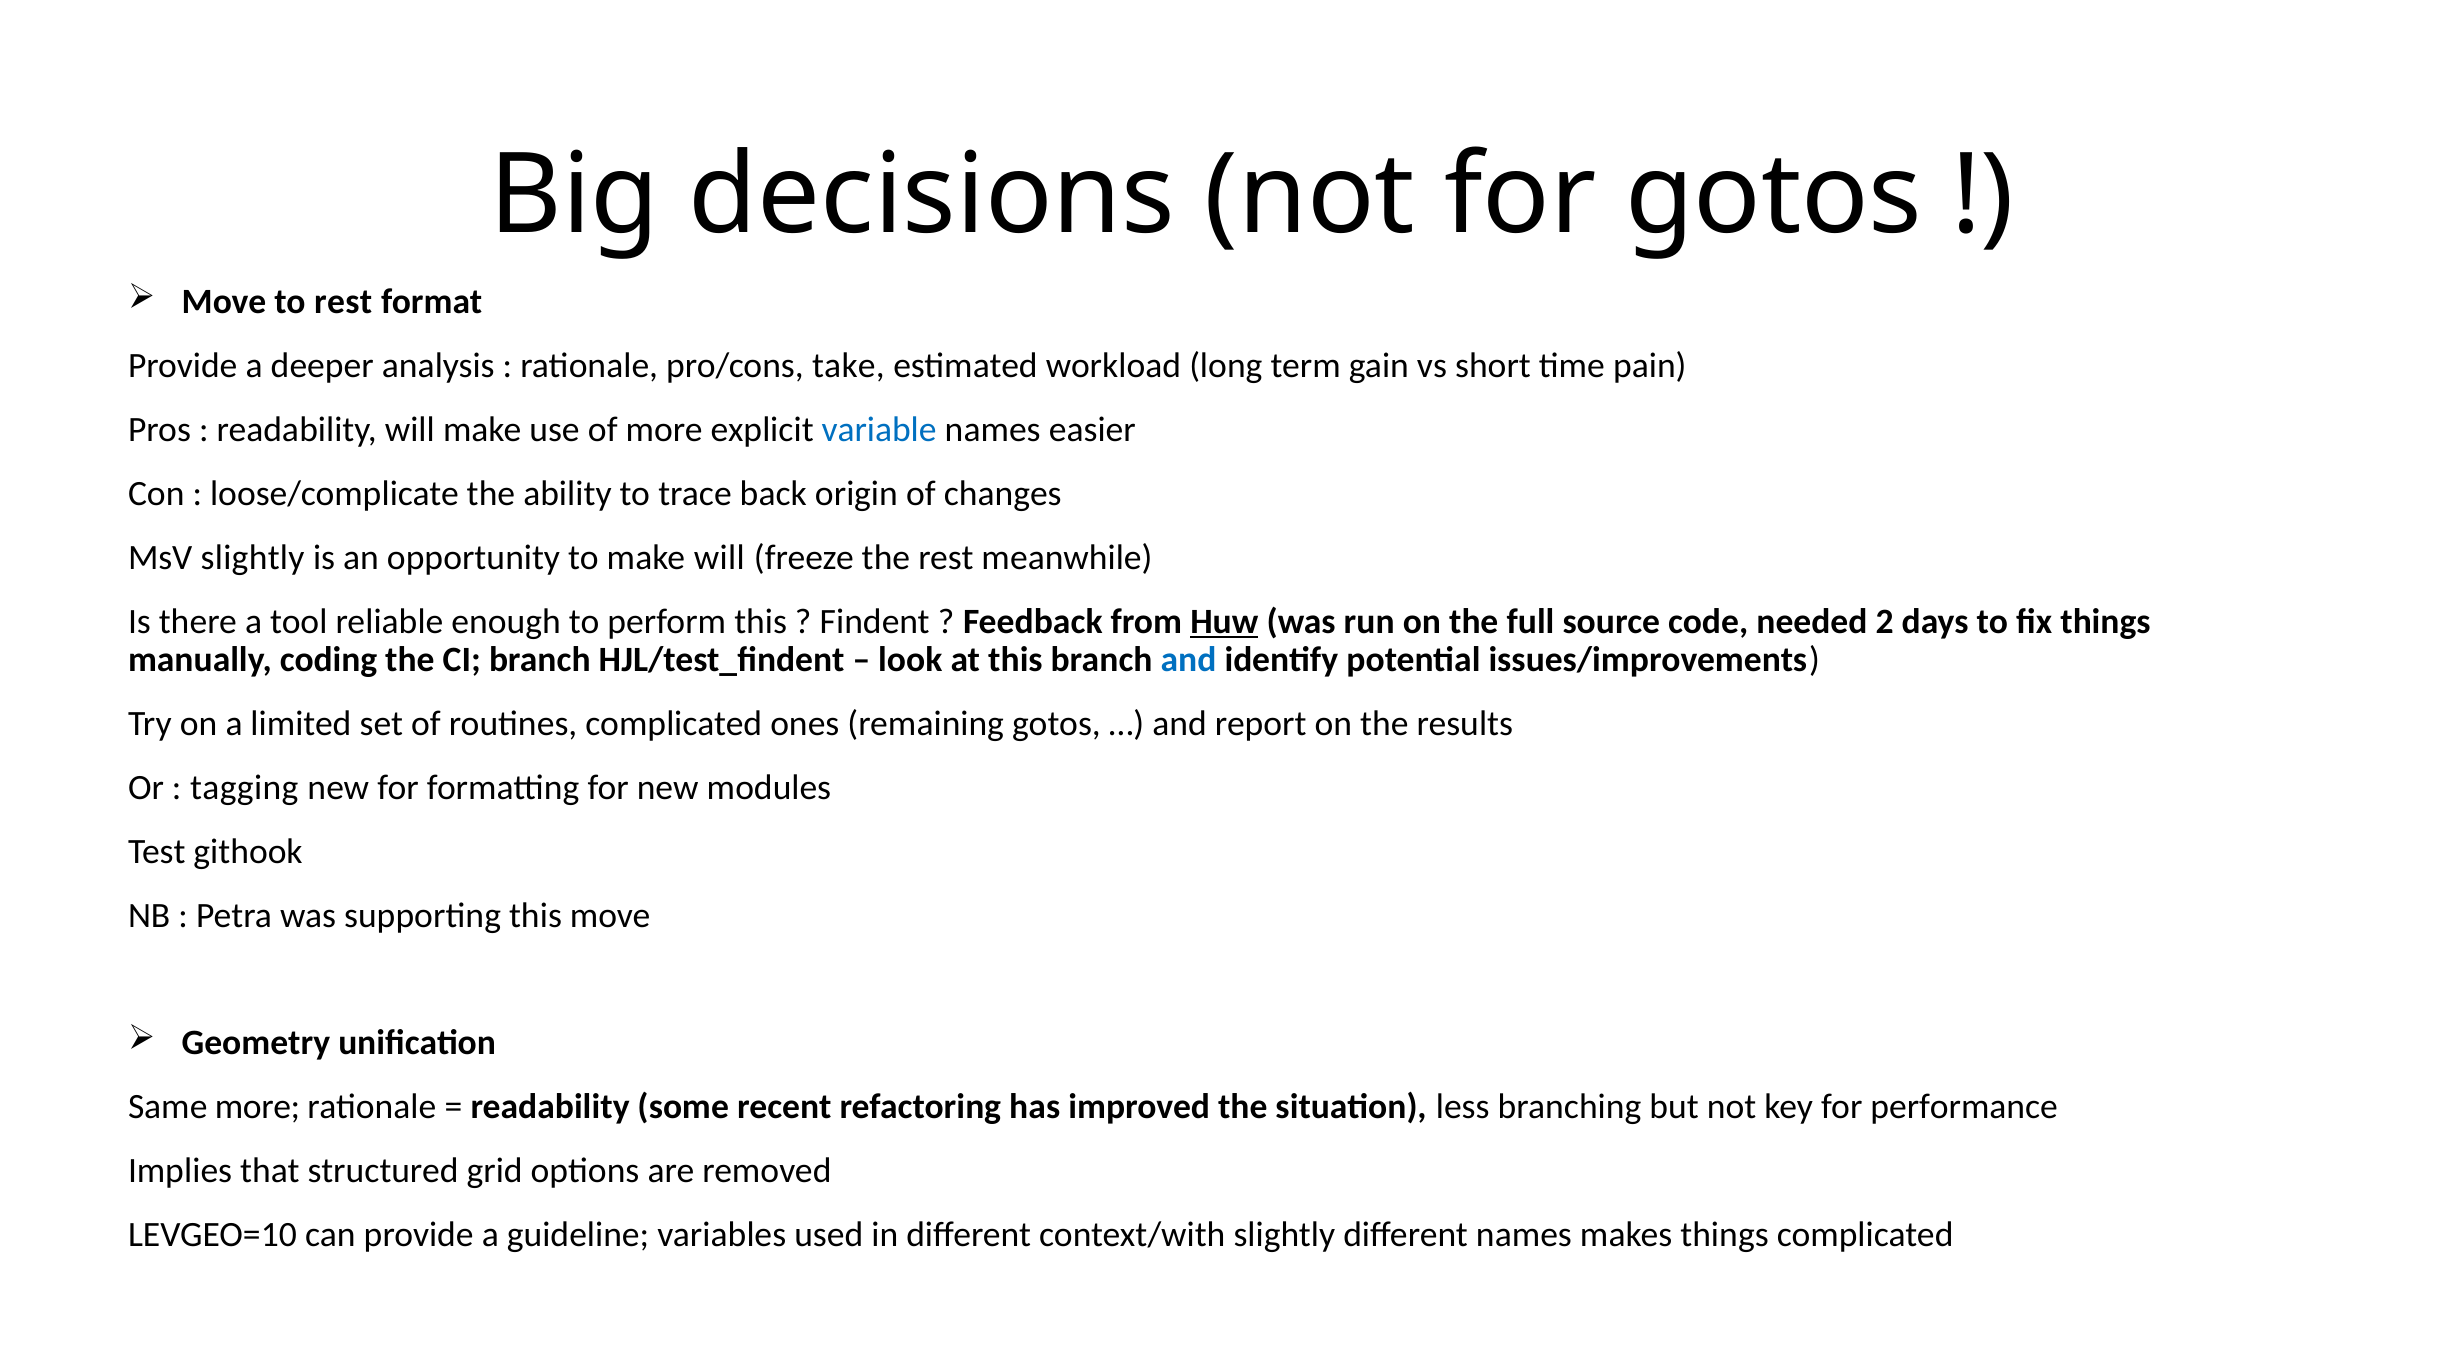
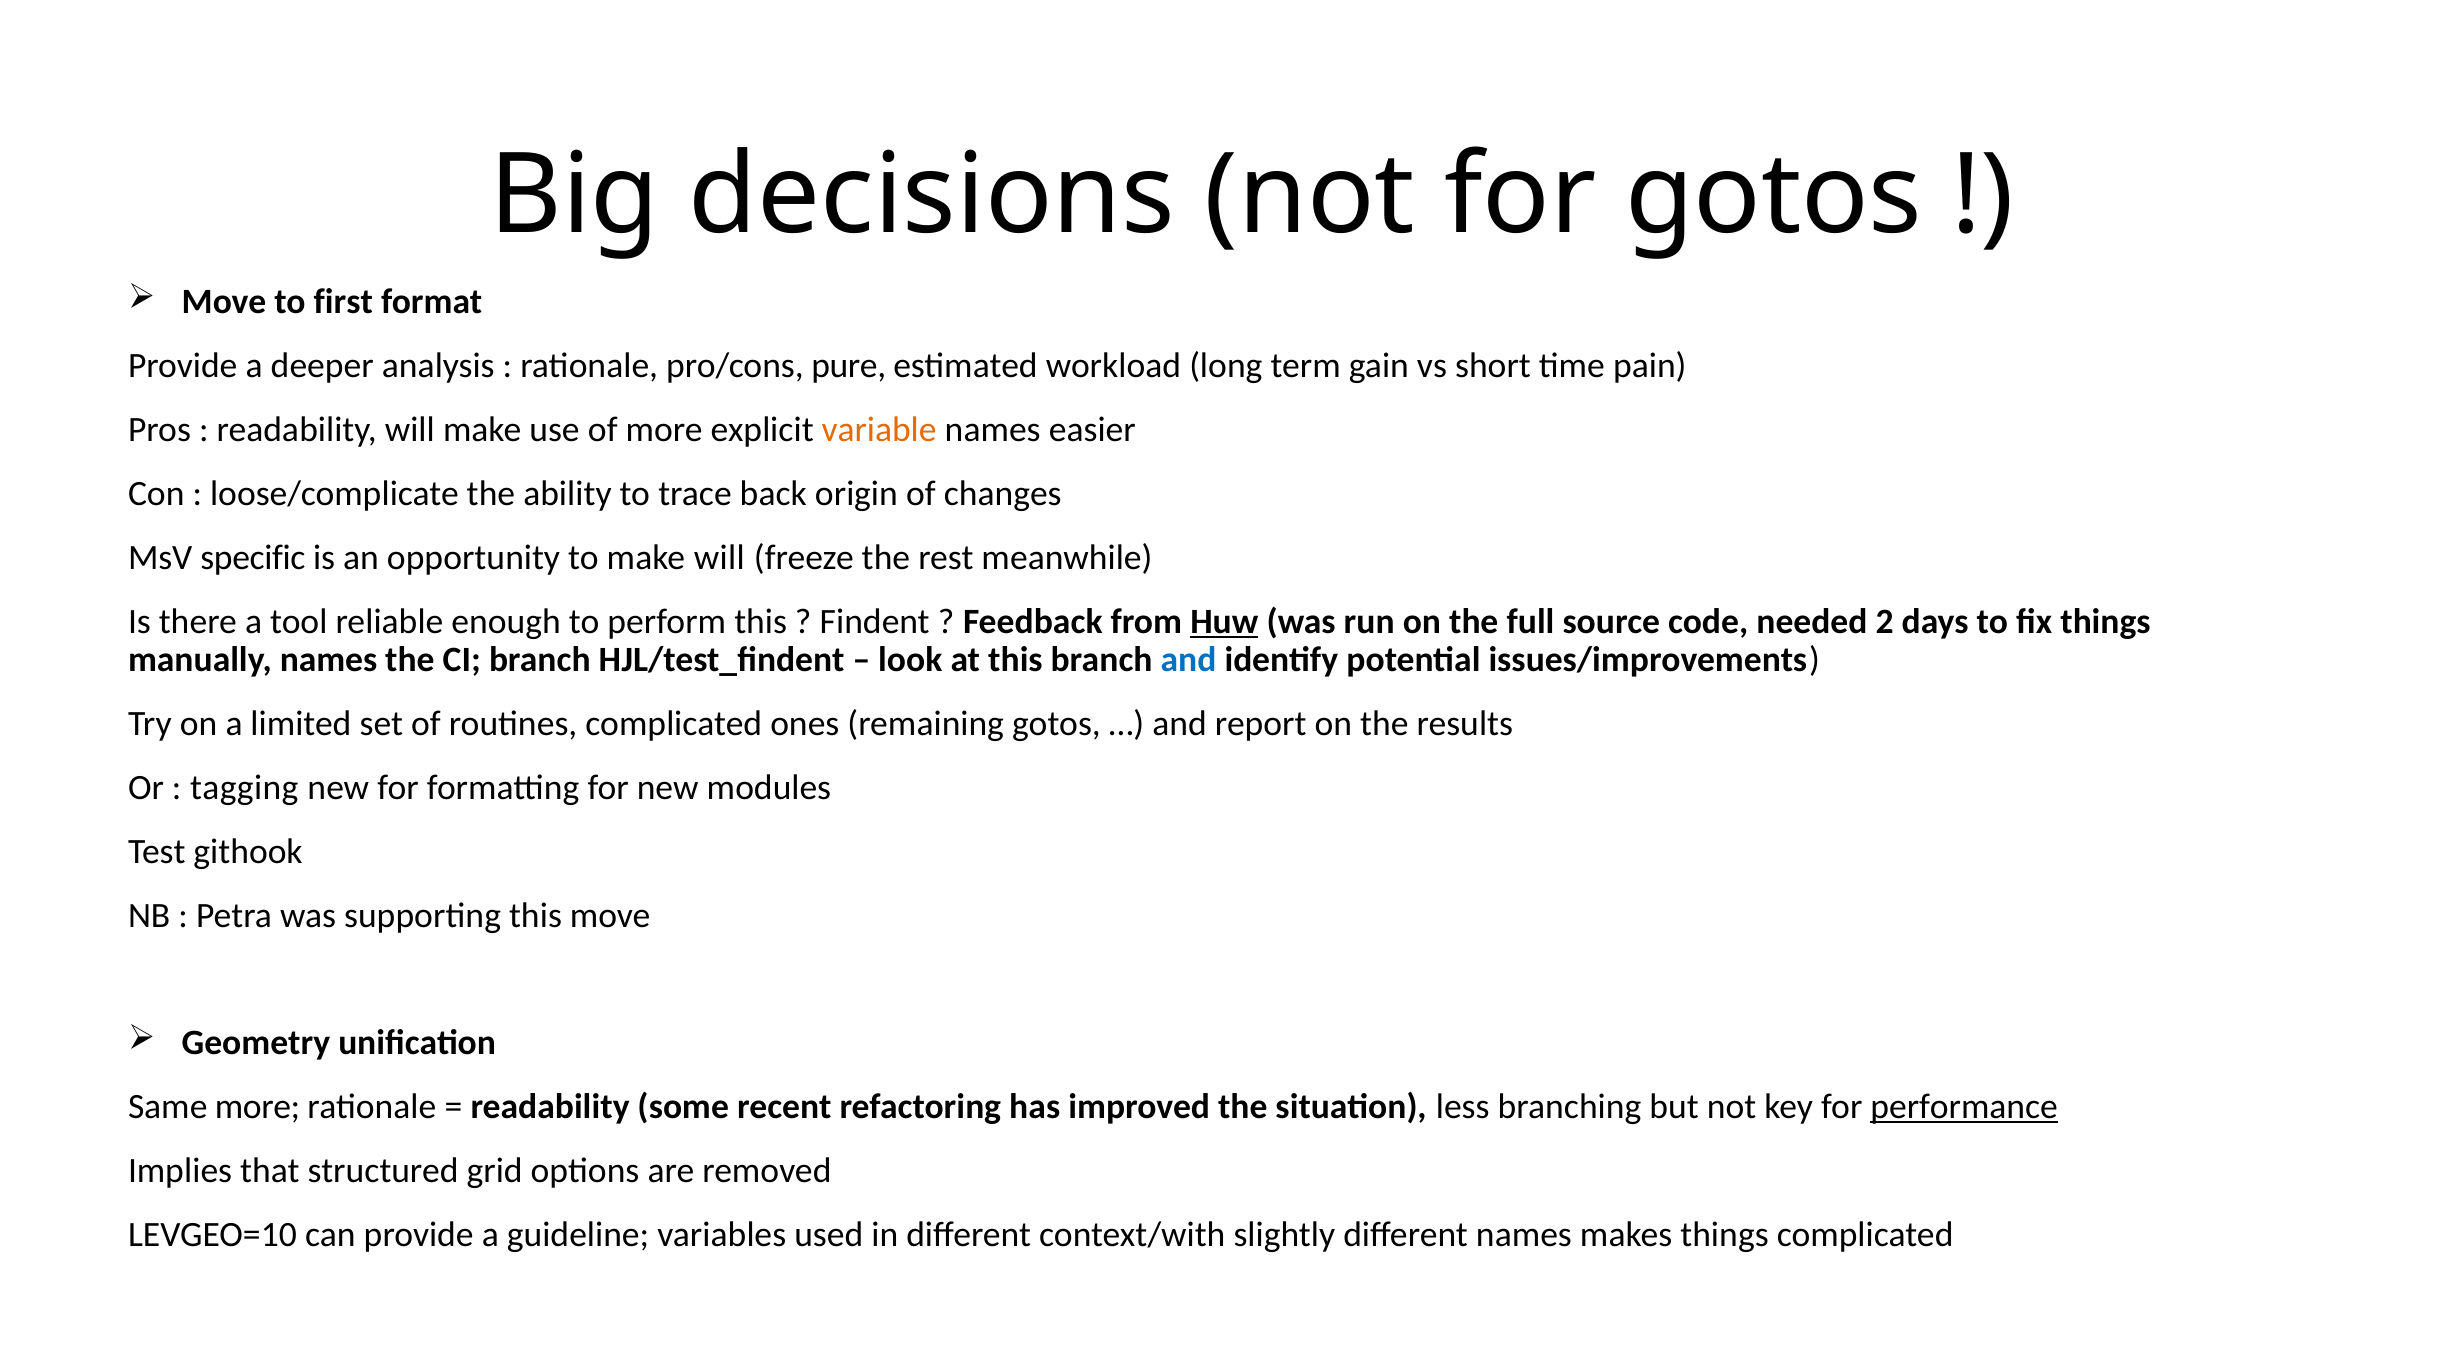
to rest: rest -> first (343, 302)
take: take -> pure (849, 366)
variable colour: blue -> orange (879, 430)
MsV slightly: slightly -> specific (253, 558)
manually coding: coding -> names (328, 660)
performance underline: none -> present (1964, 1107)
